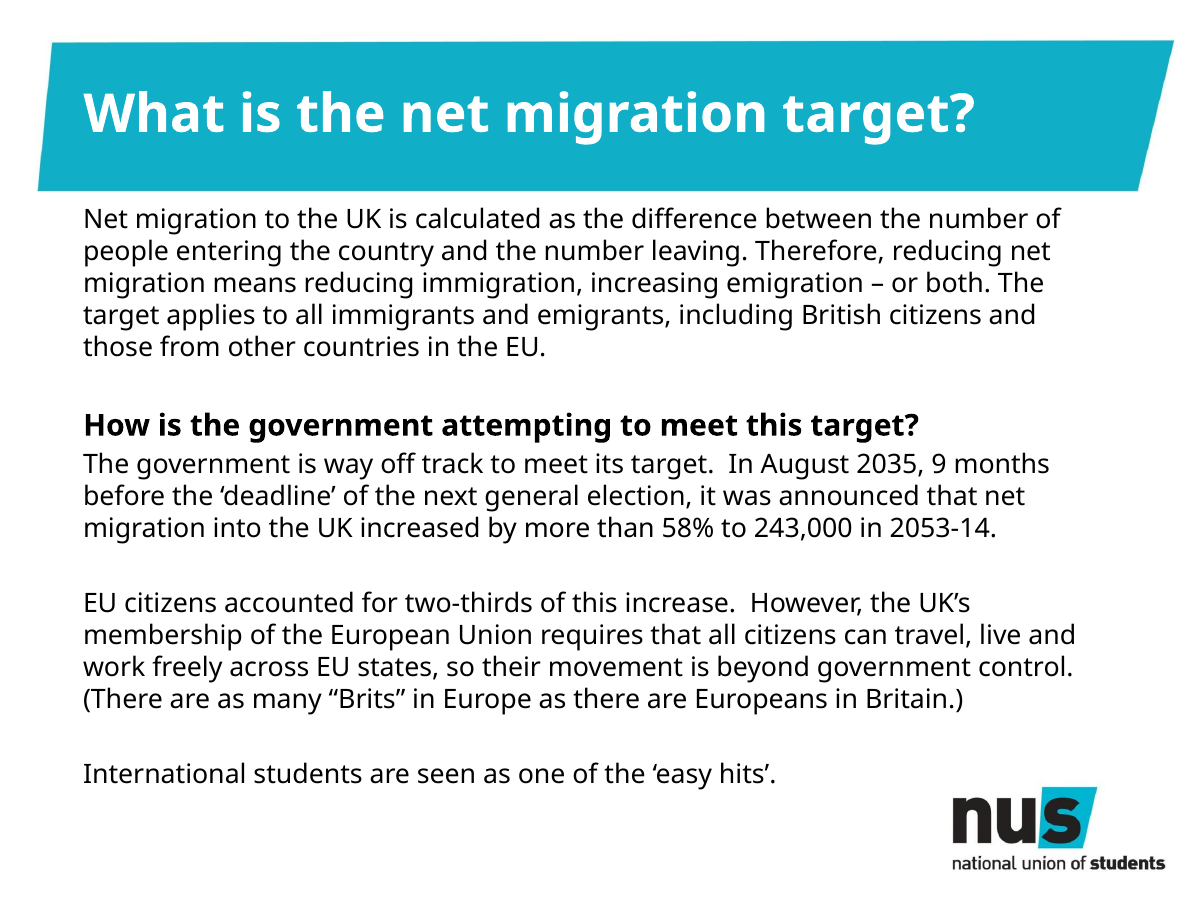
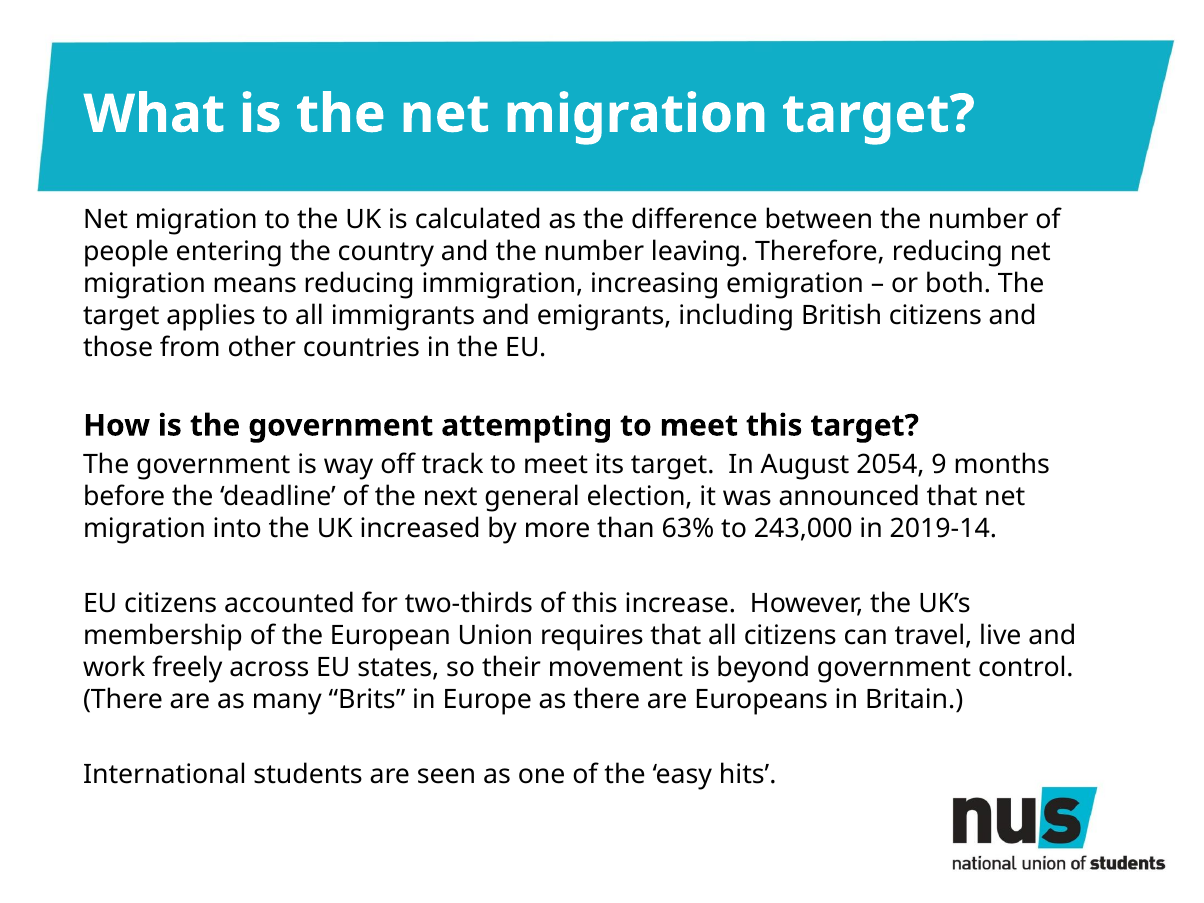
2035: 2035 -> 2054 (890, 465)
58%: 58% -> 63% (688, 529)
2053-14: 2053-14 -> 2019-14 (943, 529)
